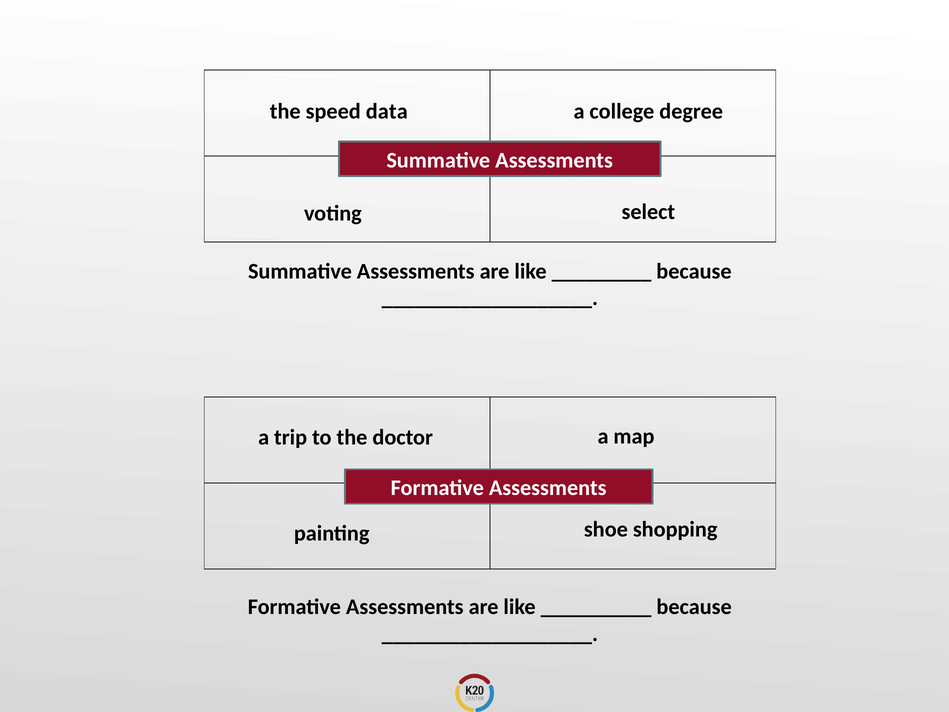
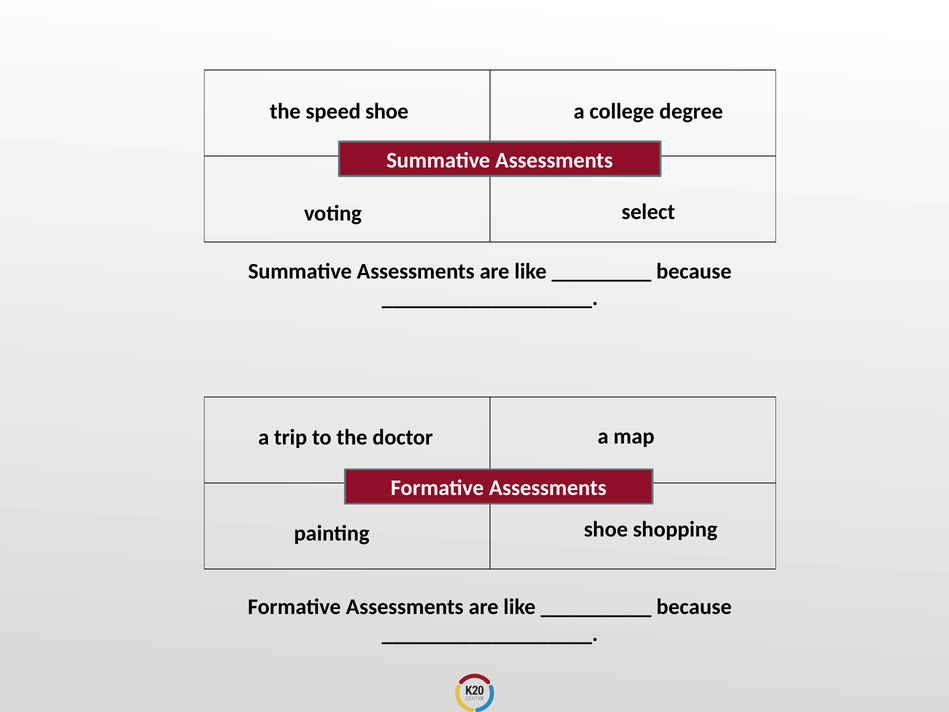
speed data: data -> shoe (387, 111)
